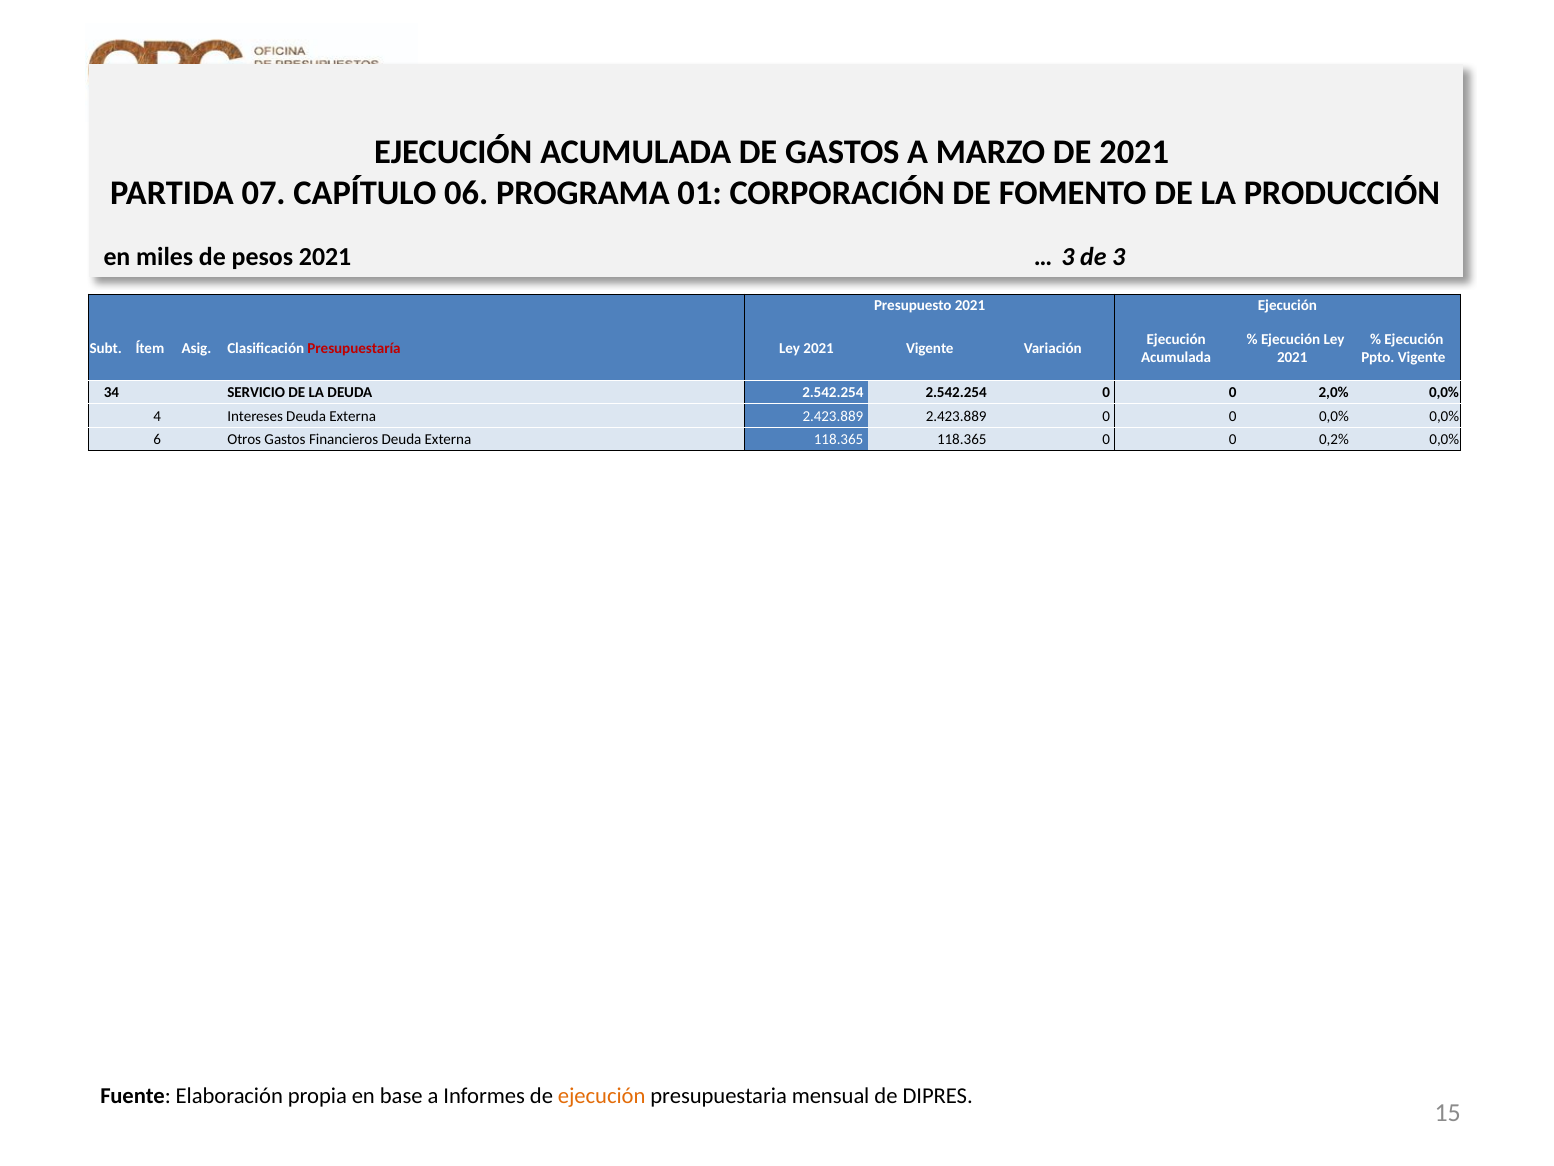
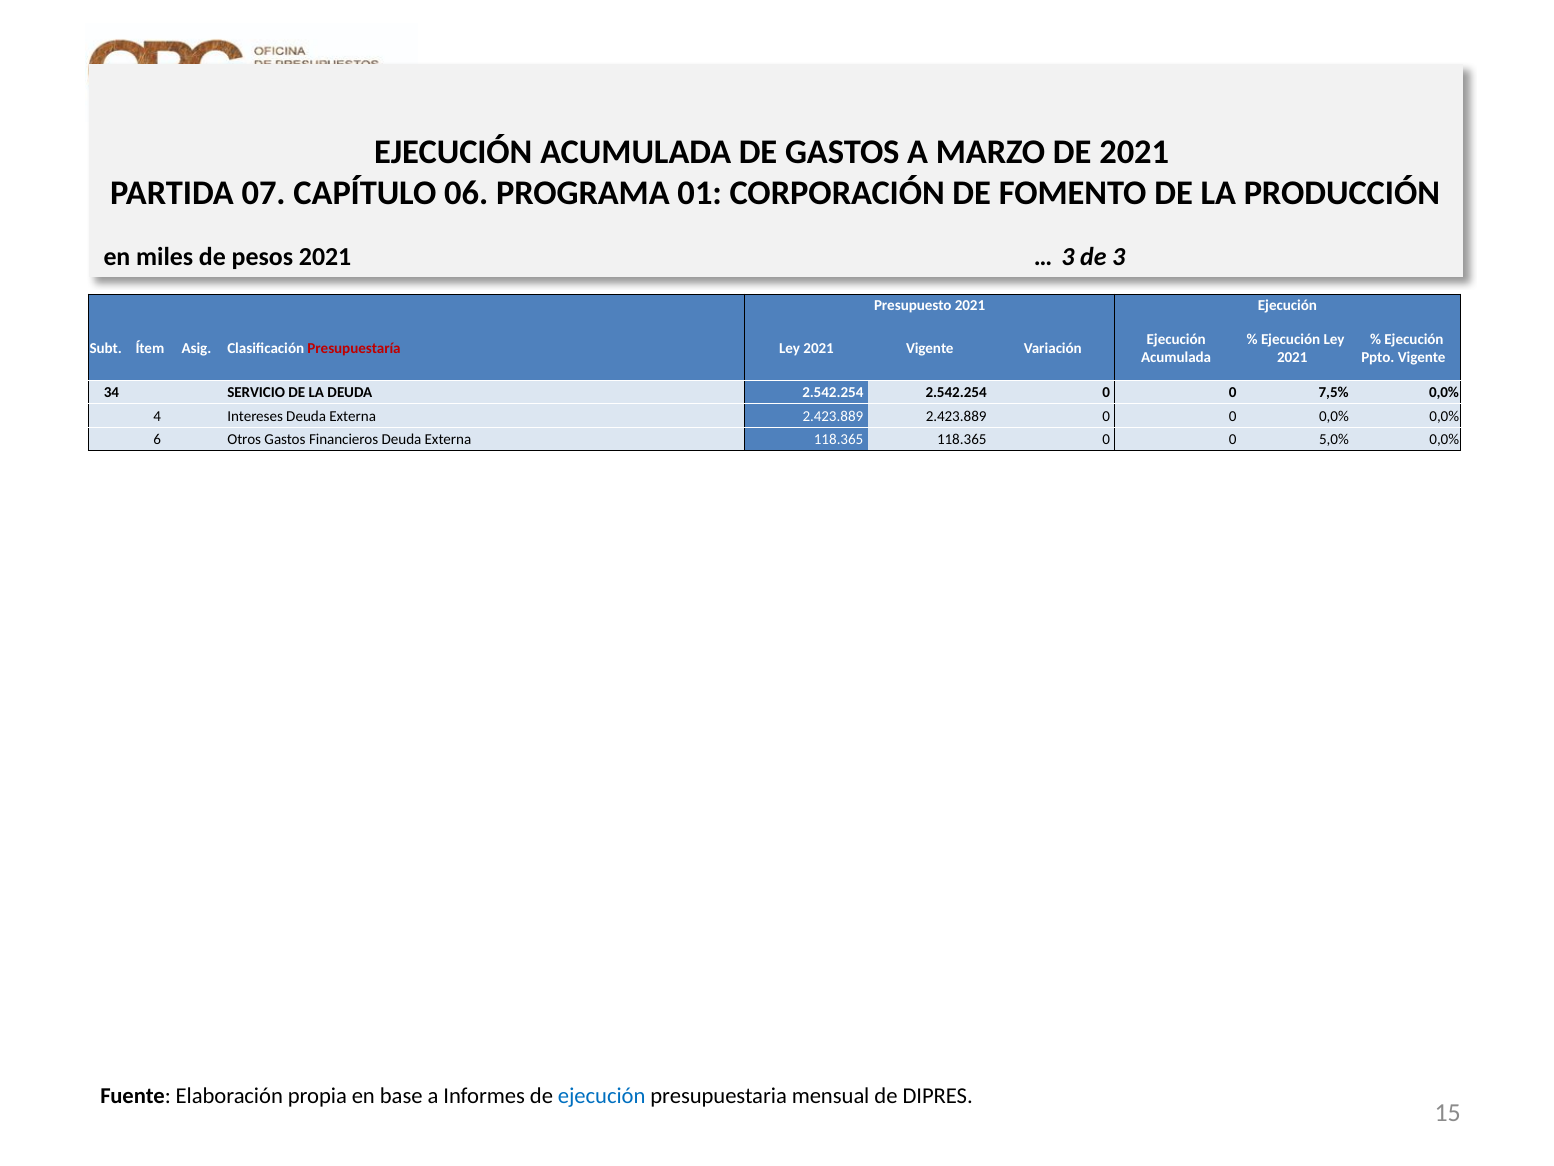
2,0%: 2,0% -> 7,5% (1334, 392)
0,2%: 0,2% -> 5,0% (1334, 439)
ejecución colour: orange -> blue (602, 1095)
